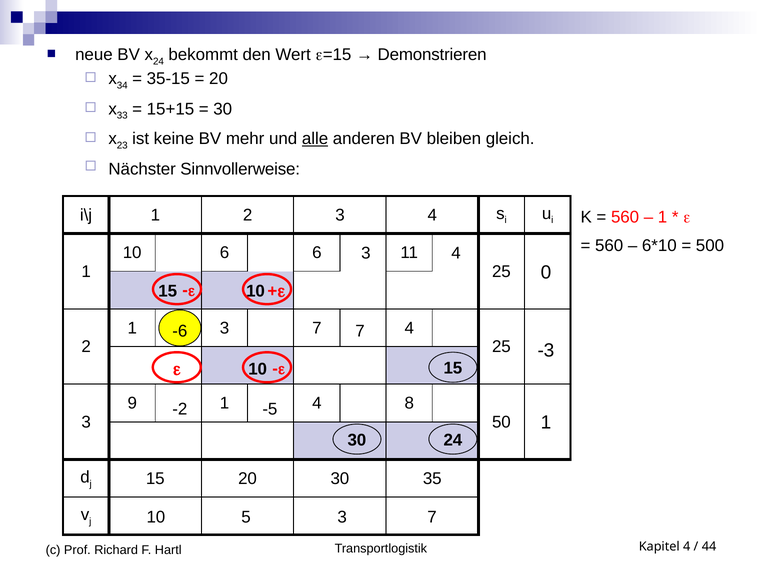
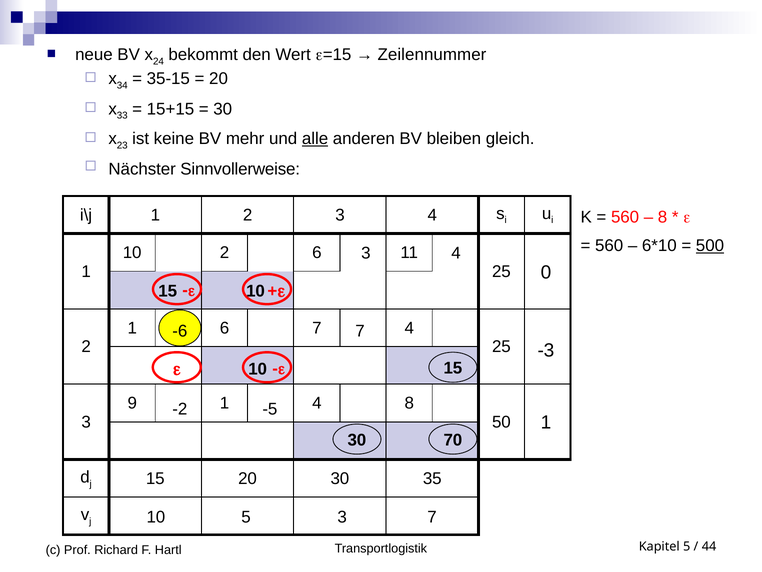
Demonstrieren: Demonstrieren -> Zeilennummer (432, 55)
1: 1 -> 8 (663, 217)
500 underline: none -> present (710, 246)
10 6: 6 -> 2 (225, 252)
1 3: 3 -> 6 (225, 328)
30 24: 24 -> 70 (453, 440)
Kapitel 4: 4 -> 5 (687, 546)
